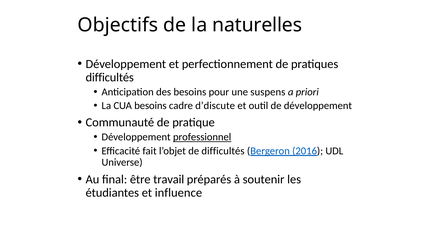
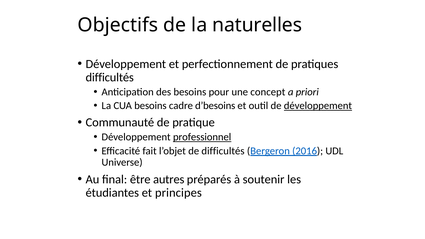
suspens: suspens -> concept (268, 92)
d’discute: d’discute -> d’besoins (215, 106)
développement underline: none -> present (318, 106)
travail: travail -> autres (169, 179)
influence: influence -> principes (178, 193)
